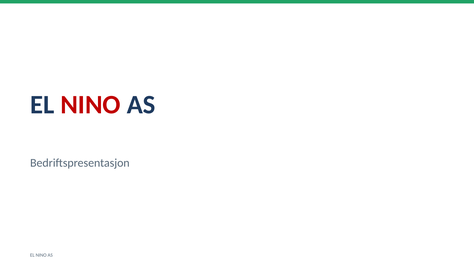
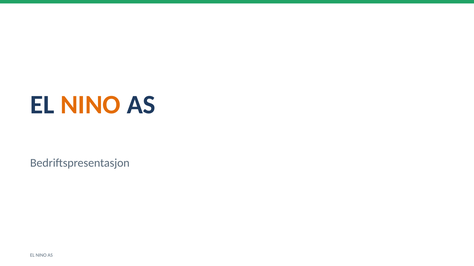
NINO colour: red -> orange (91, 105)
